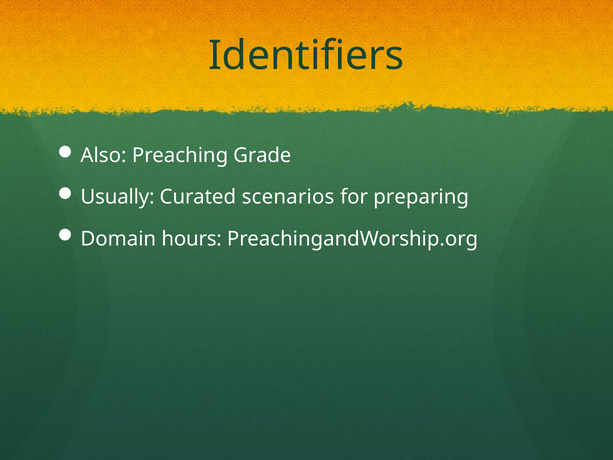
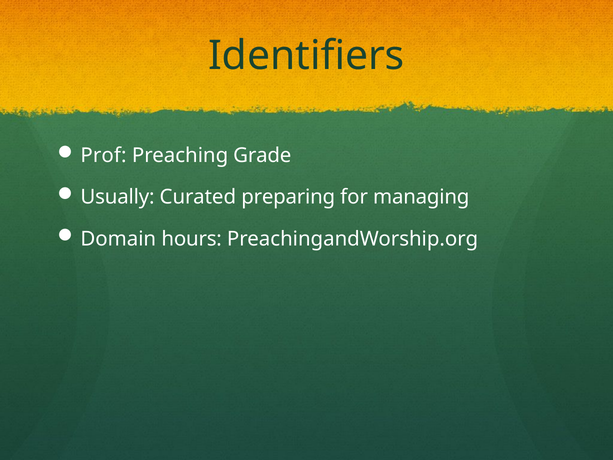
Also: Also -> Prof (103, 156)
scenarios: scenarios -> preparing (288, 197)
preparing: preparing -> managing (421, 197)
